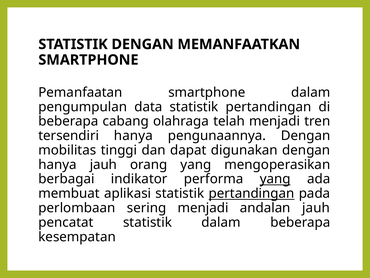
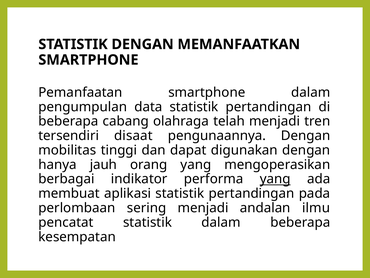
tersendiri hanya: hanya -> disaat (133, 135)
pertandingan underline: present -> none (252, 193)
andalan jauh: jauh -> ilmu (316, 208)
